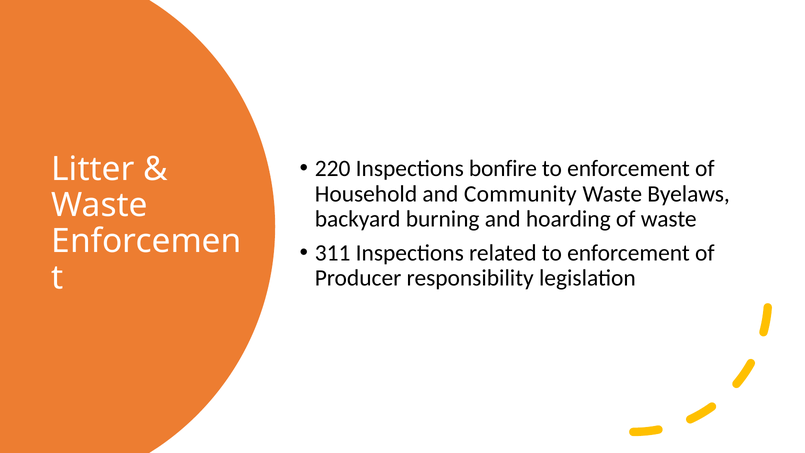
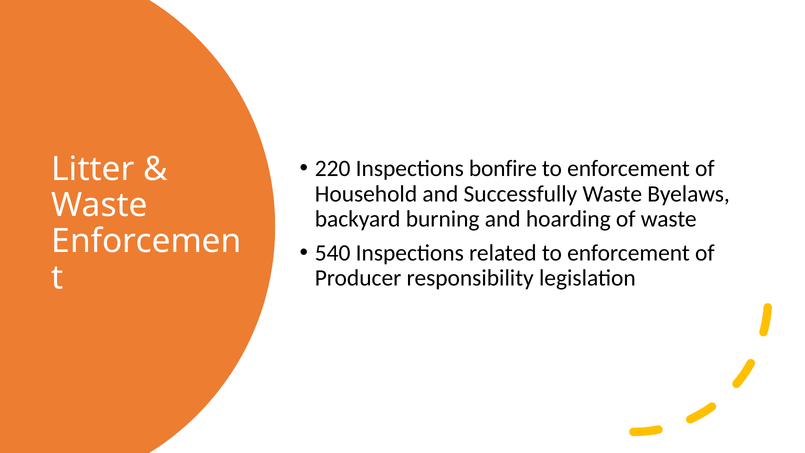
Community: Community -> Successfully (520, 194)
311: 311 -> 540 (333, 253)
